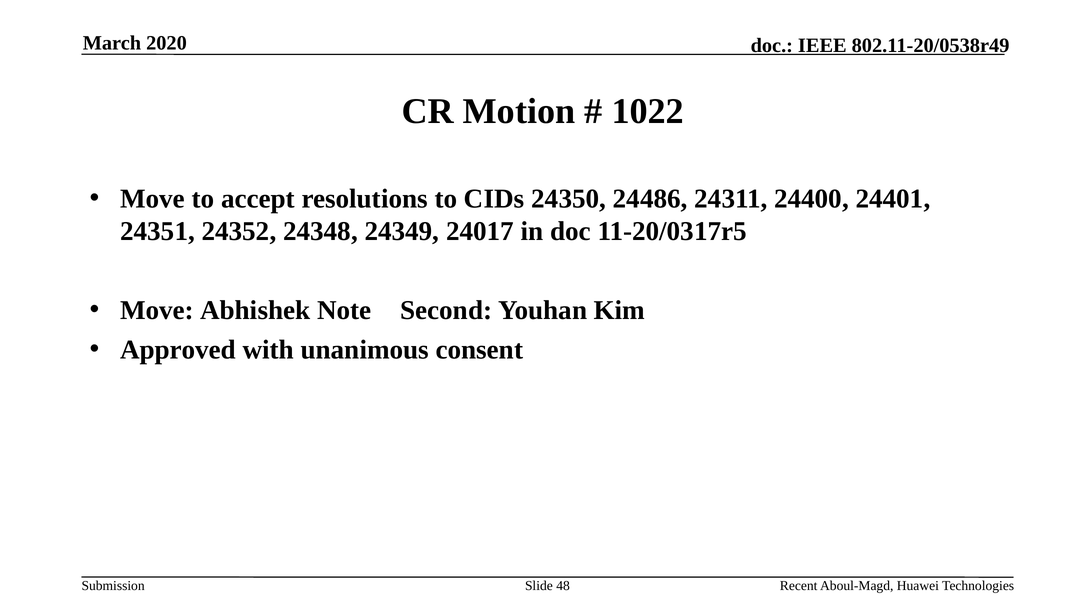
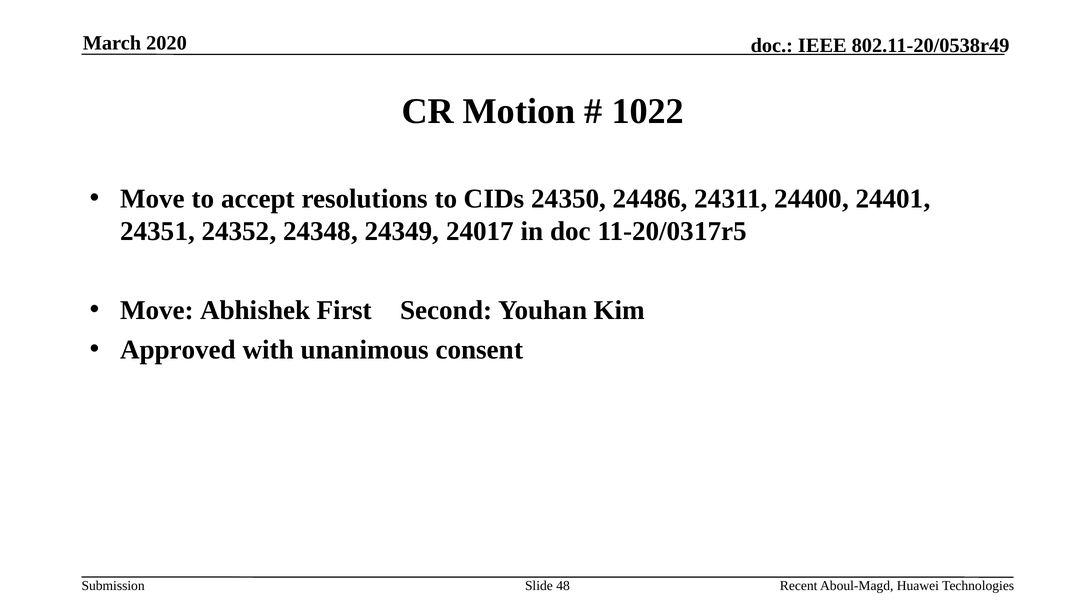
Note: Note -> First (344, 310)
